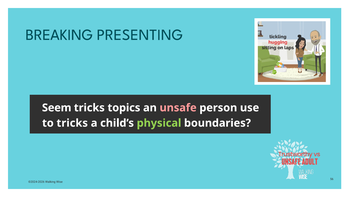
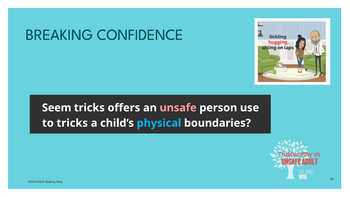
PRESENTING: PRESENTING -> CONFIDENCE (140, 35)
topics: topics -> offers (124, 108)
physical colour: light green -> light blue (159, 123)
